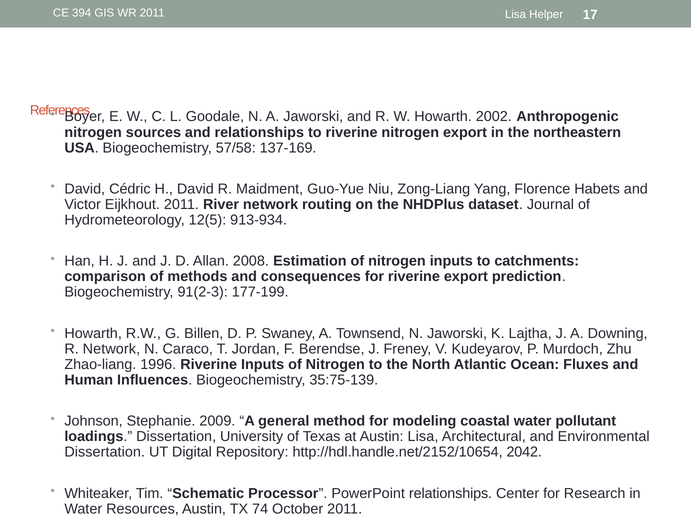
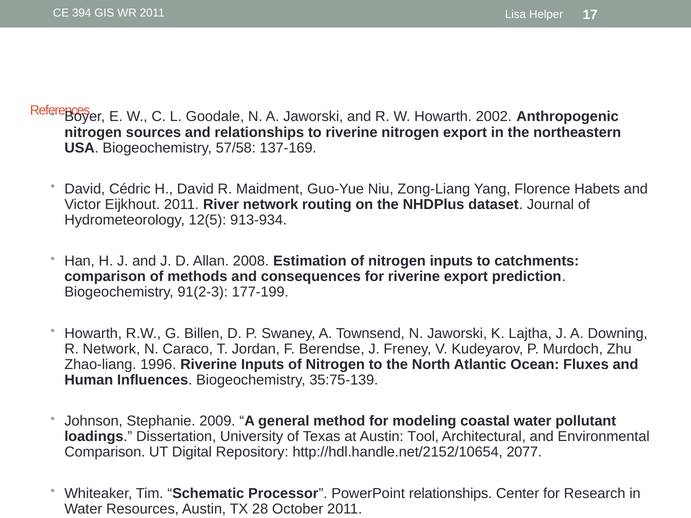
Austin Lisa: Lisa -> Tool (423, 437)
Dissertation: Dissertation -> Comparison (105, 452)
2042: 2042 -> 2077 (524, 452)
74: 74 -> 28 (260, 509)
